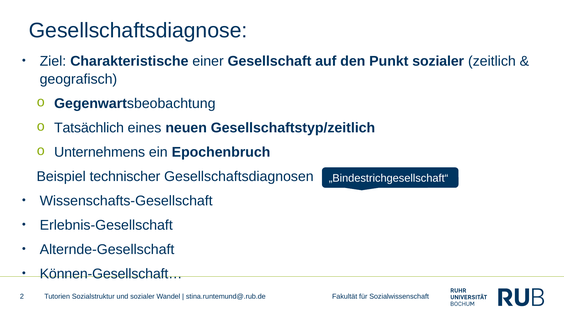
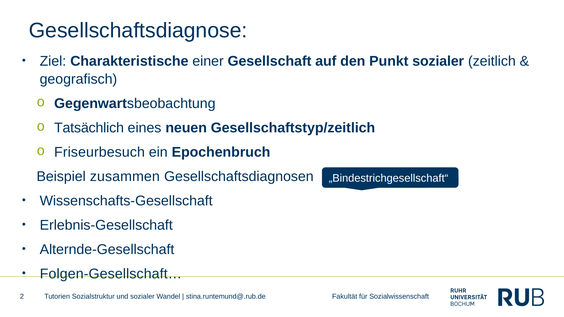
Unternehmens: Unternehmens -> Friseurbesuch (99, 152)
technischer: technischer -> zusammen (125, 177)
Können-Gesellschaft…: Können-Gesellschaft… -> Folgen-Gesellschaft… (111, 274)
